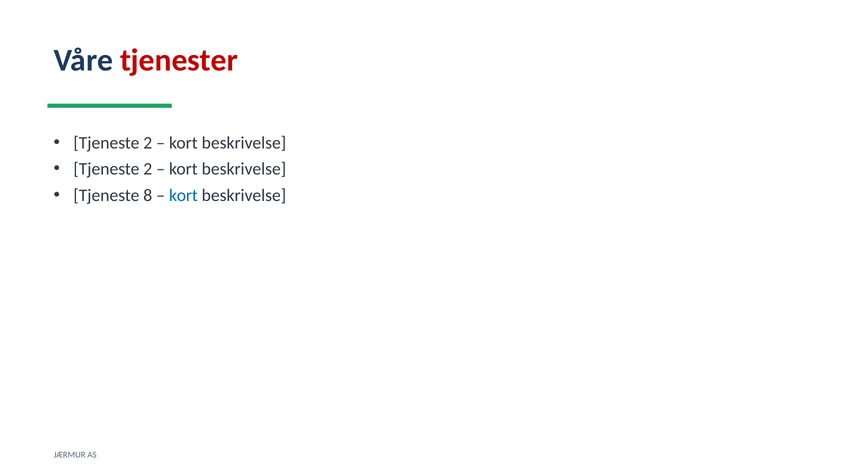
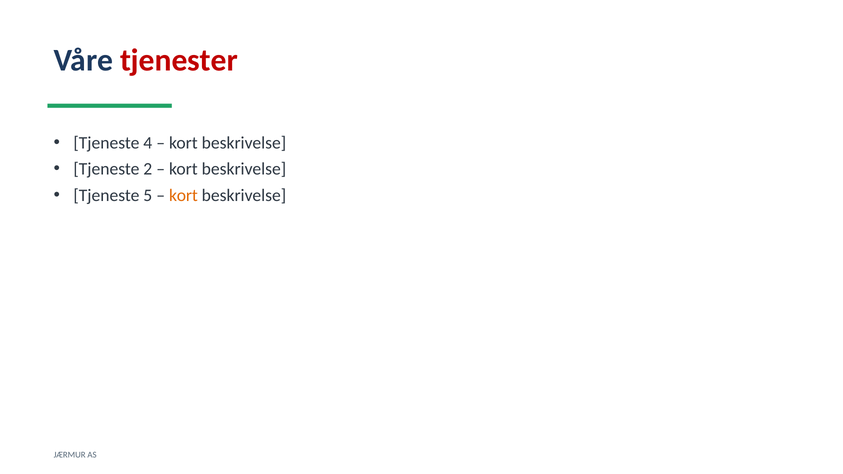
2: 2 -> 4 (148, 143)
8: 8 -> 5 (148, 195)
kort colour: blue -> orange (183, 195)
